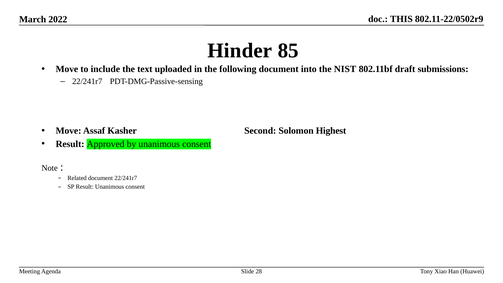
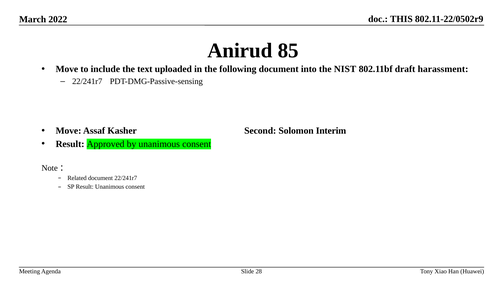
Hinder: Hinder -> Anirud (240, 51)
submissions: submissions -> harassment (443, 69)
Highest: Highest -> Interim (331, 131)
